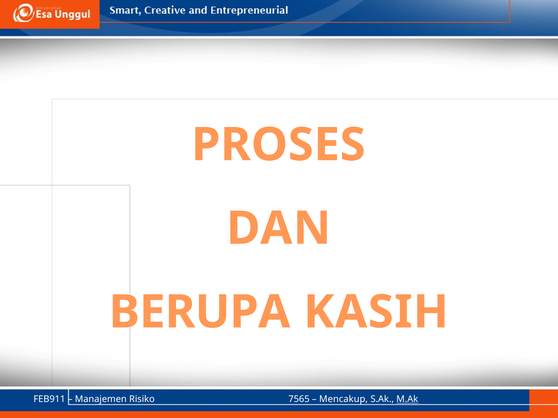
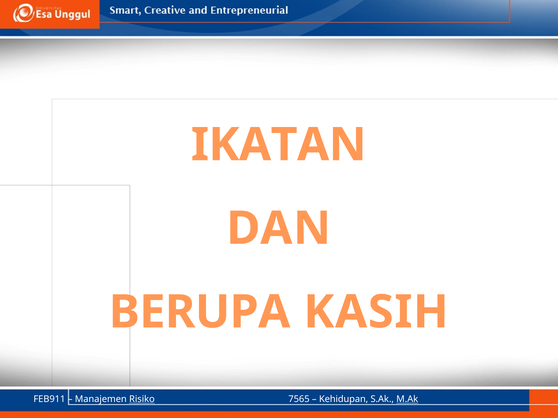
PROSES: PROSES -> IKATAN (279, 145)
Risiko underline: none -> present (142, 400)
Mencakup: Mencakup -> Kehidupan (344, 400)
